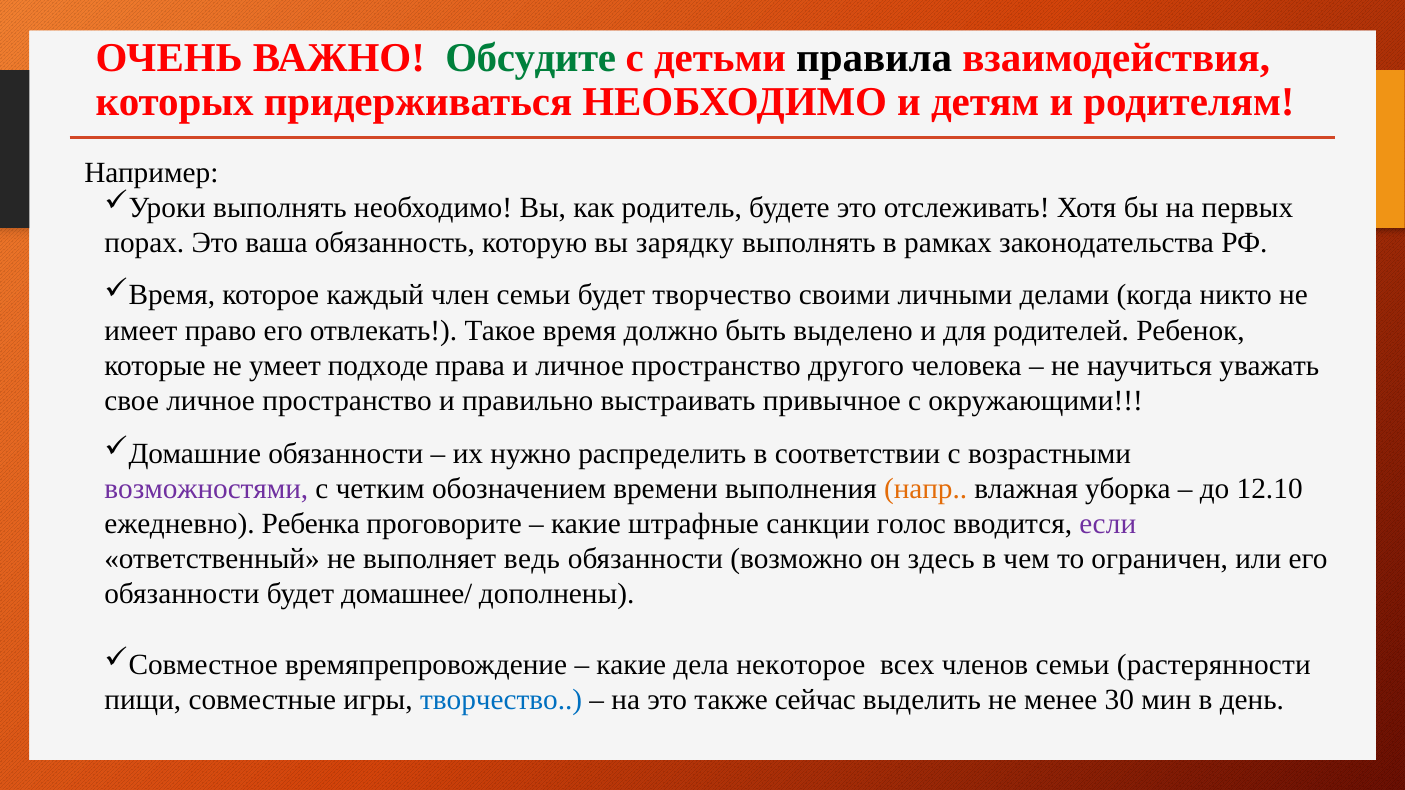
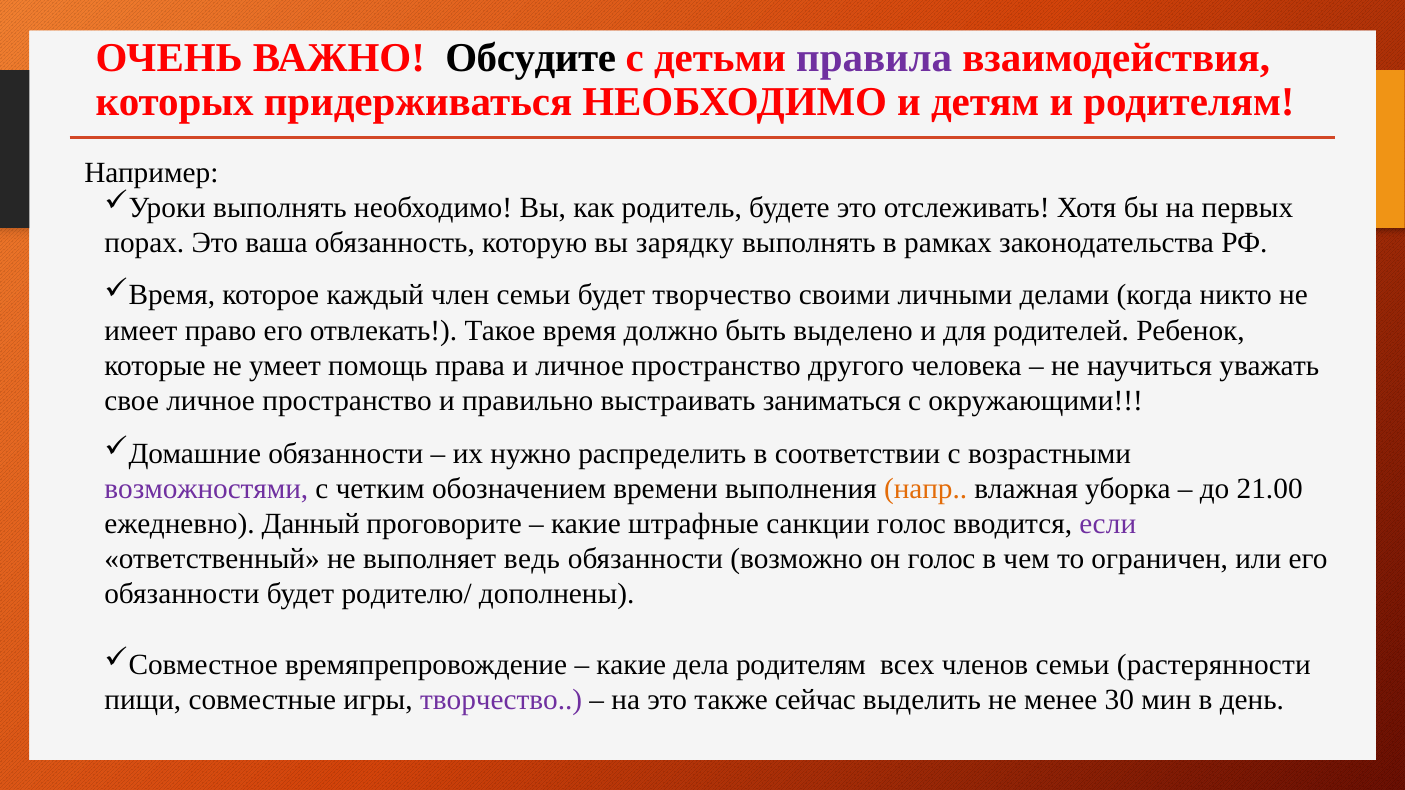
Обсудите colour: green -> black (531, 58)
правила colour: black -> purple (874, 58)
подходе: подходе -> помощь (378, 366)
привычное: привычное -> заниматься (832, 401)
12.10: 12.10 -> 21.00 (1270, 489)
Ребенка: Ребенка -> Данный (311, 524)
он здесь: здесь -> голос (941, 559)
домашнее/: домашнее/ -> родителю/ (407, 594)
дела некоторое: некоторое -> родителям (801, 665)
творчество colour: blue -> purple (501, 700)
